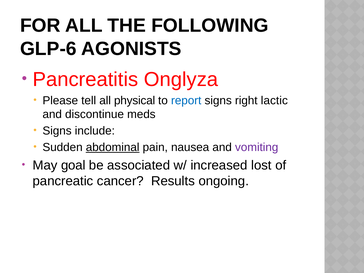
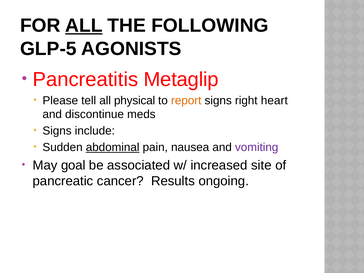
ALL underline: none -> present (84, 26)
GLP-6: GLP-6 -> GLP-5 (48, 49)
Onglyza: Onglyza -> Metaglip (181, 79)
report colour: blue -> orange (186, 100)
lactic: lactic -> heart (274, 100)
lost: lost -> site (261, 165)
